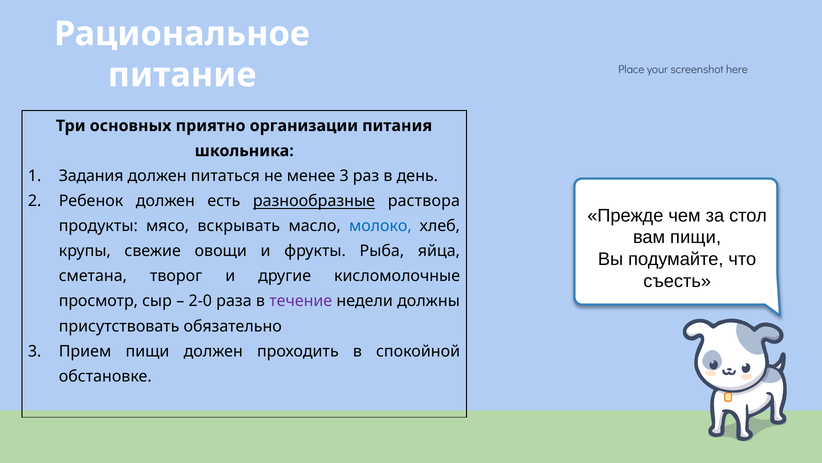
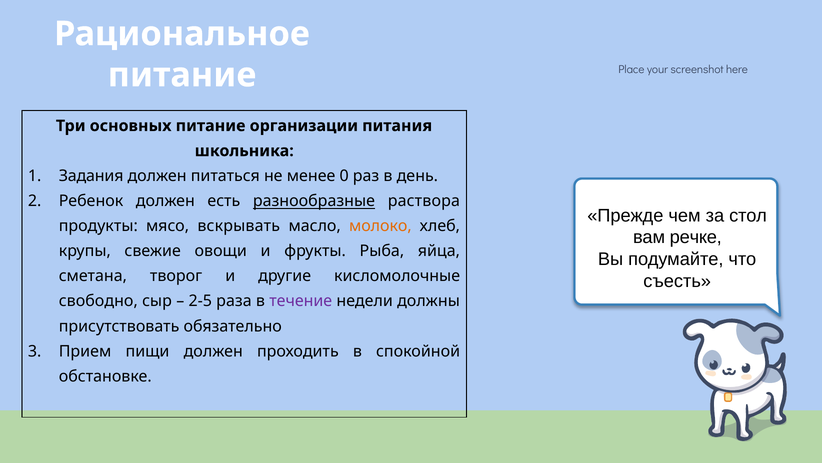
основных приятно: приятно -> питание (211, 126)
менее 3: 3 -> 0 (344, 176)
молоко colour: blue -> orange (380, 226)
вам пищи: пищи -> речке (696, 237)
просмотр: просмотр -> свободно (98, 301)
2-0: 2-0 -> 2-5 (200, 301)
